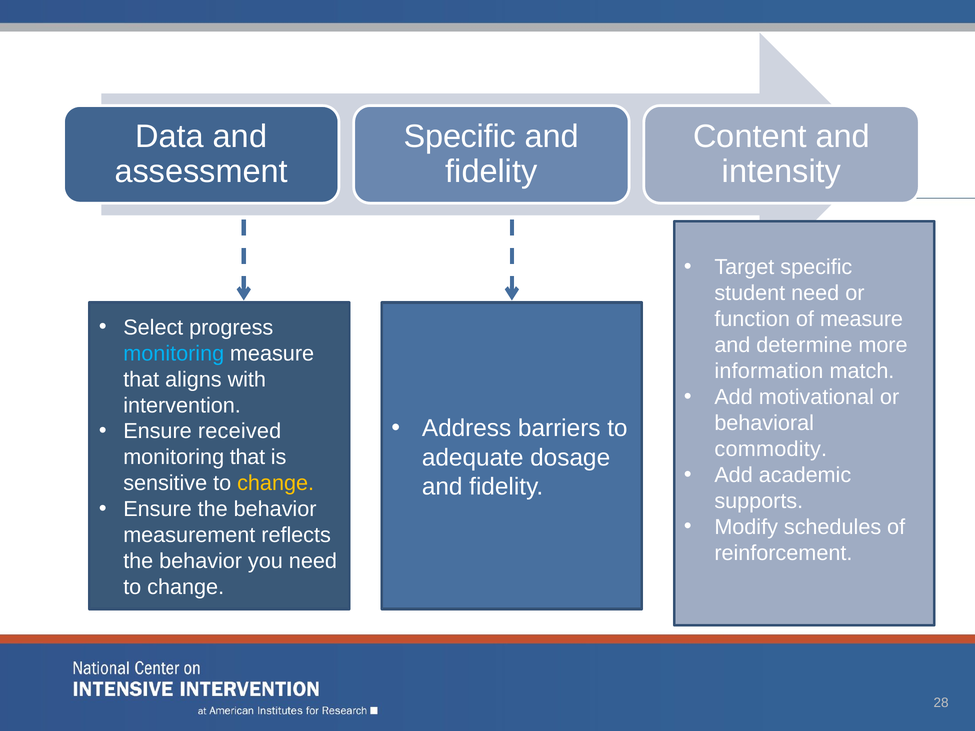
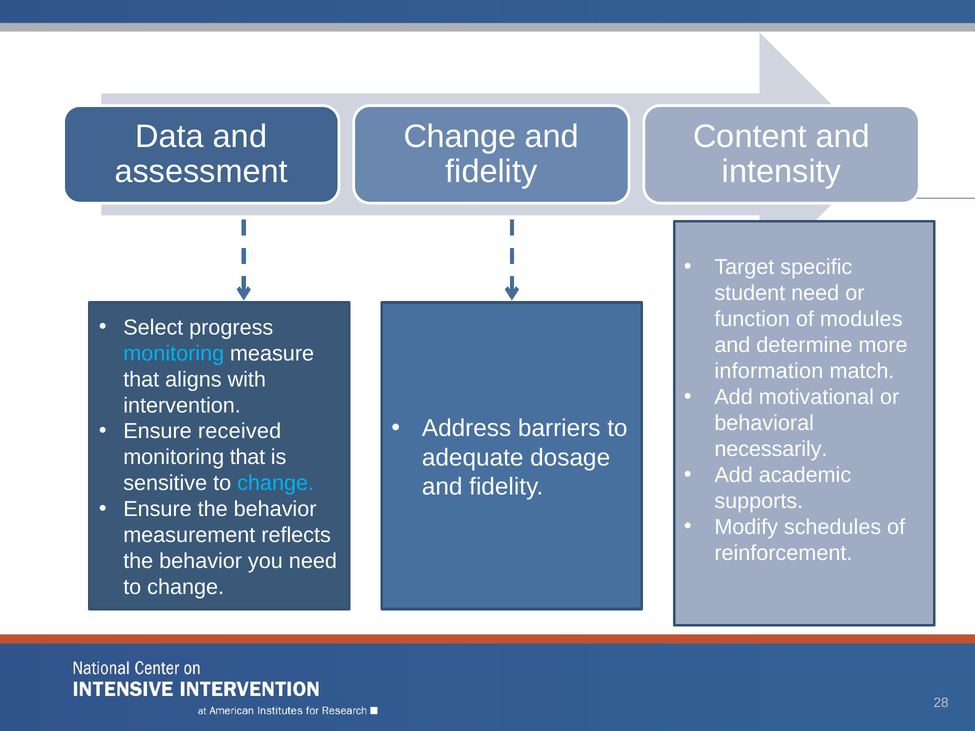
Specific: Specific -> Change (460, 137)
of measure: measure -> modules (861, 319)
commodity: commodity -> necessarily (771, 449)
change colour: yellow -> light blue (276, 483)
